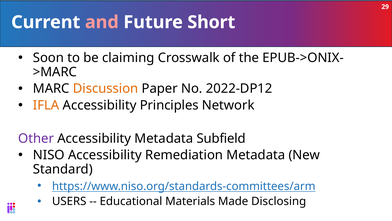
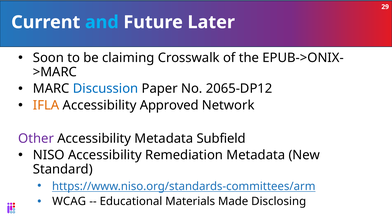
and colour: pink -> light blue (102, 22)
Short: Short -> Later (211, 22)
Discussion colour: orange -> blue (106, 88)
2022-DP12: 2022-DP12 -> 2065-DP12 (239, 88)
Principles: Principles -> Approved (169, 105)
USERS: USERS -> WCAG (69, 201)
